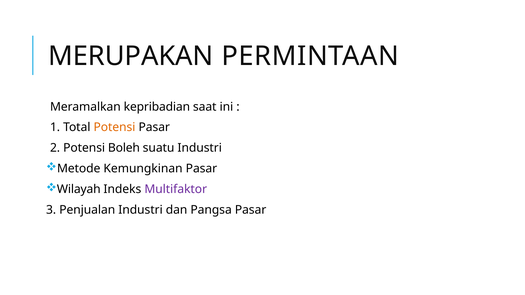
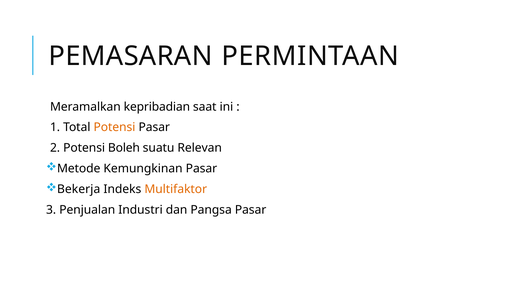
MERUPAKAN: MERUPAKAN -> PEMASARAN (131, 56)
suatu Industri: Industri -> Relevan (200, 148)
Wilayah: Wilayah -> Bekerja (79, 189)
Multifaktor colour: purple -> orange (176, 189)
